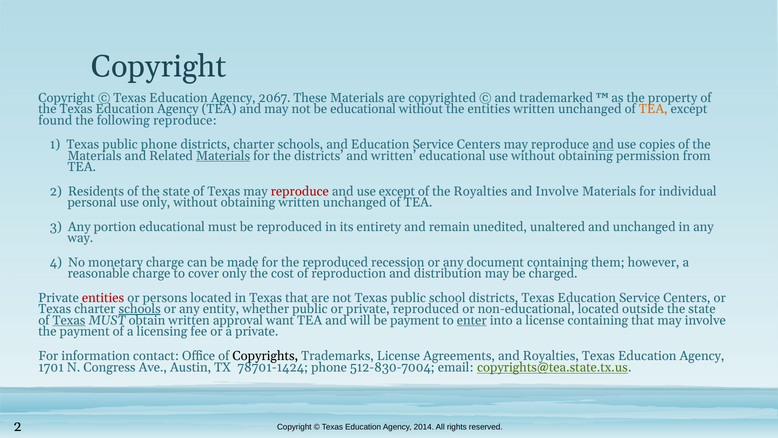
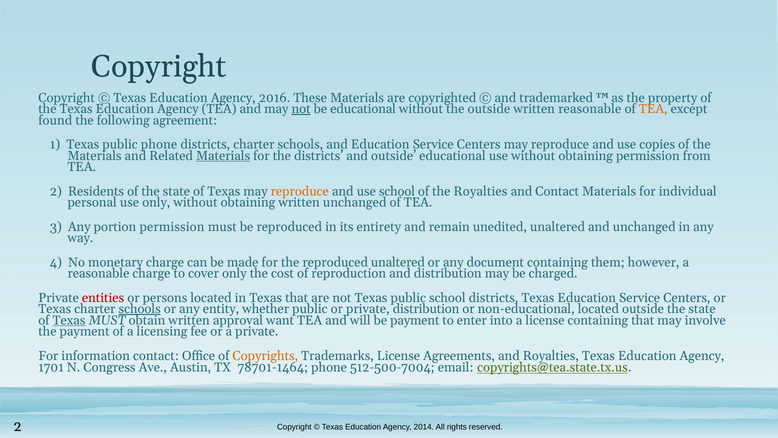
2067: 2067 -> 2016 (275, 98)
not underline: none -> present (301, 109)
the entities: entities -> outside (489, 109)
unchanged: unchanged -> reasonable (590, 109)
following reproduce: reproduce -> agreement (185, 120)
and underline: present -> none (603, 144)
and written: written -> outside (394, 156)
reproduce colour: red -> orange (300, 191)
use except: except -> school (397, 191)
and Involve: Involve -> Contact (557, 191)
portion educational: educational -> permission (172, 227)
reproduced recession: recession -> unaltered (398, 262)
private reproduced: reproduced -> distribution (426, 309)
enter underline: present -> none (472, 320)
Copyrights colour: black -> orange (265, 355)
78701-1424: 78701-1424 -> 78701-1464 (273, 367)
512-830-7004: 512-830-7004 -> 512-500-7004 (392, 367)
